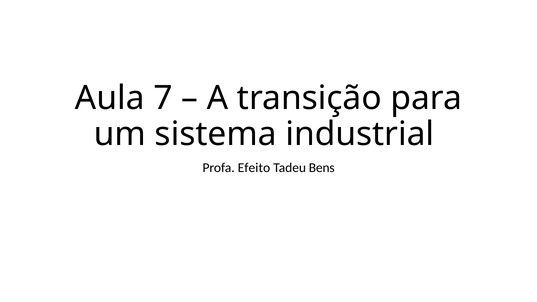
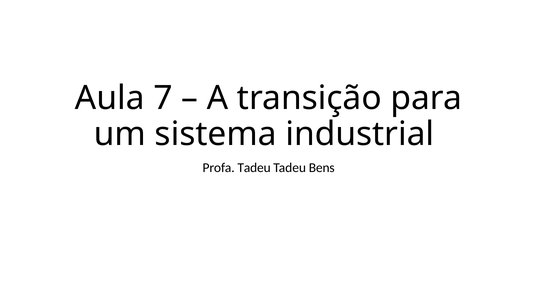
Profa Efeito: Efeito -> Tadeu (254, 168)
